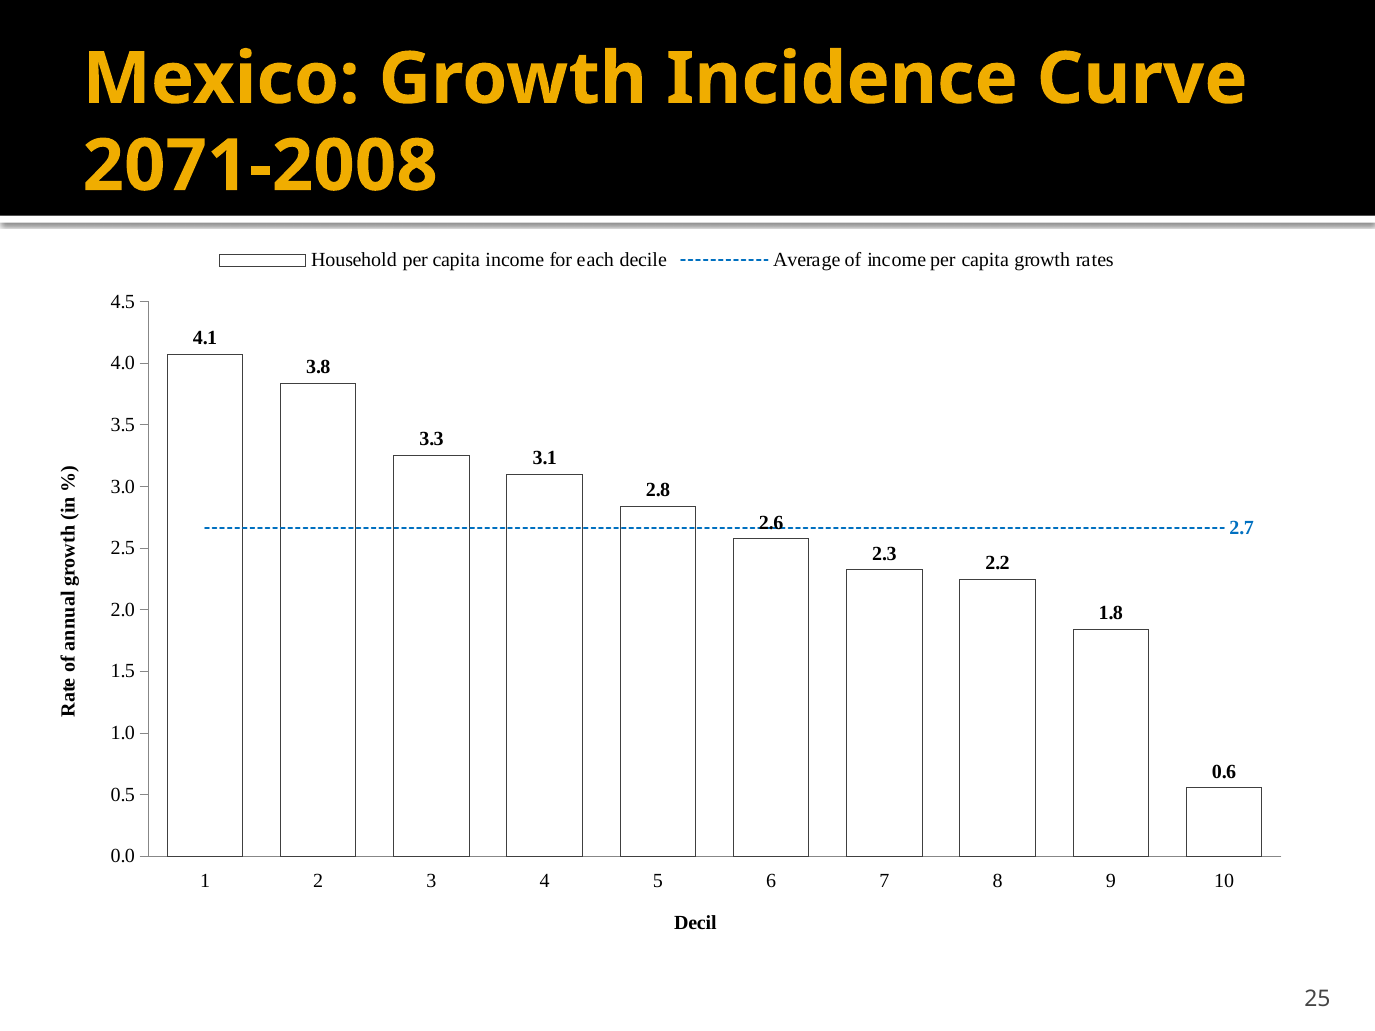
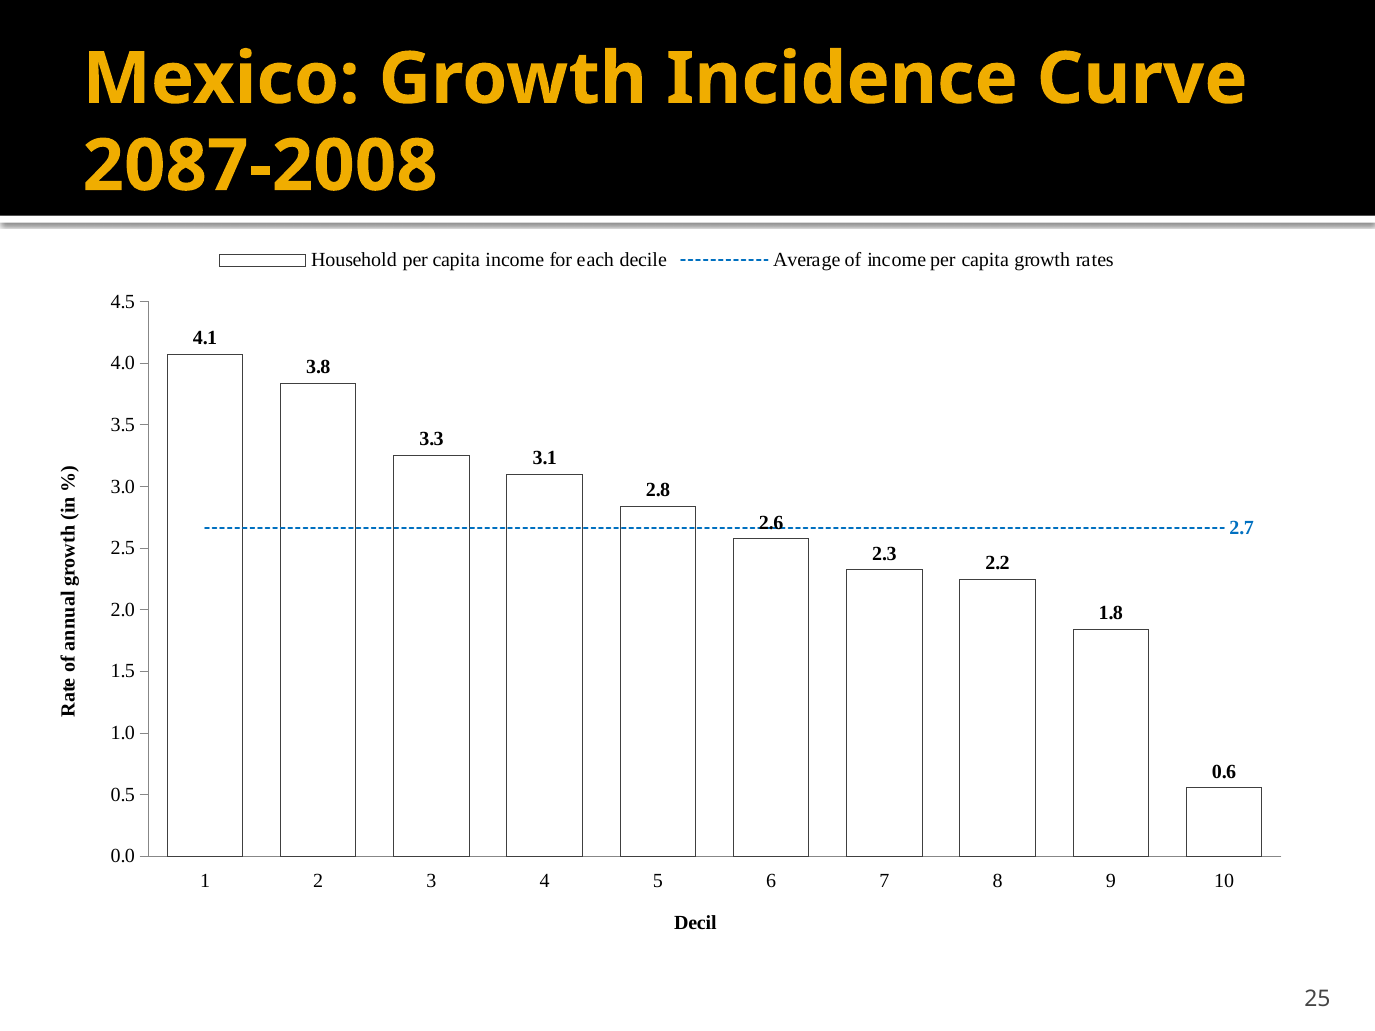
2071-2008: 2071-2008 -> 2087-2008 (260, 166)
